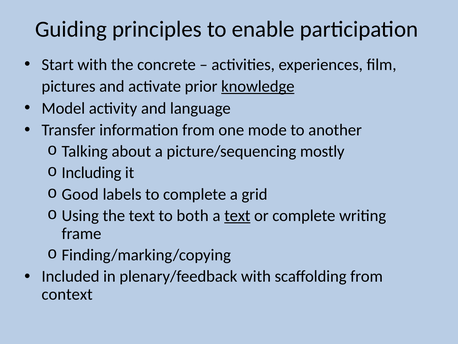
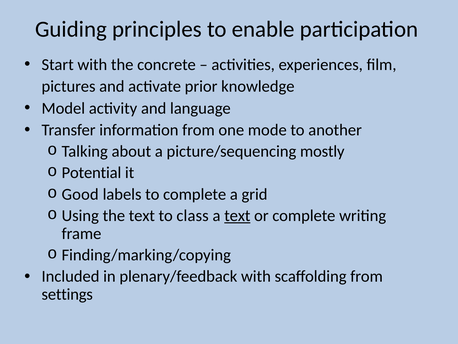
knowledge underline: present -> none (258, 86)
Including: Including -> Potential (91, 173)
both: both -> class (193, 215)
context: context -> settings (67, 294)
